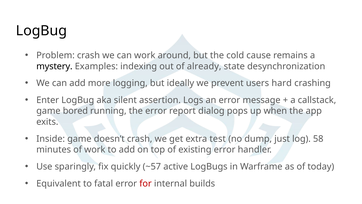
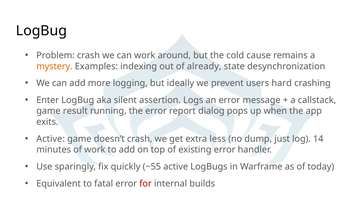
mystery colour: black -> orange (54, 66)
bored: bored -> result (75, 111)
Inside: Inside -> Active (51, 139)
test: test -> less (218, 139)
58: 58 -> 14 (318, 139)
~57: ~57 -> ~55 (152, 166)
